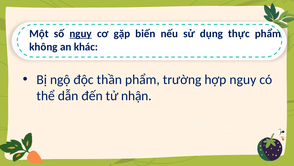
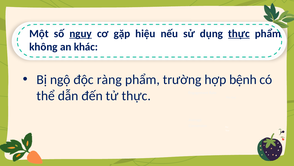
biến: biến -> hiệu (145, 33)
thực underline: none -> present (239, 33)
thần: thần -> ràng (109, 79)
hợp nguy: nguy -> bệnh (243, 79)
tử nhận: nhận -> thực (136, 95)
